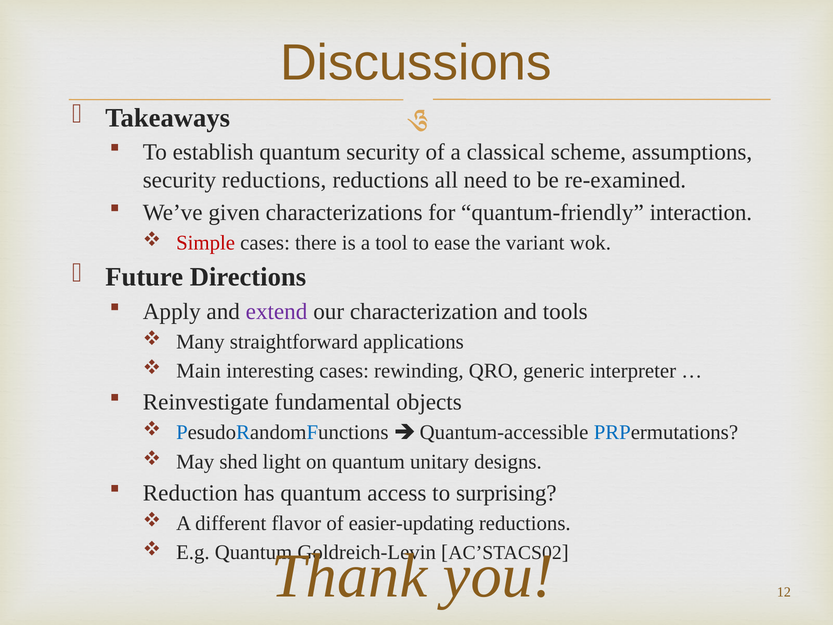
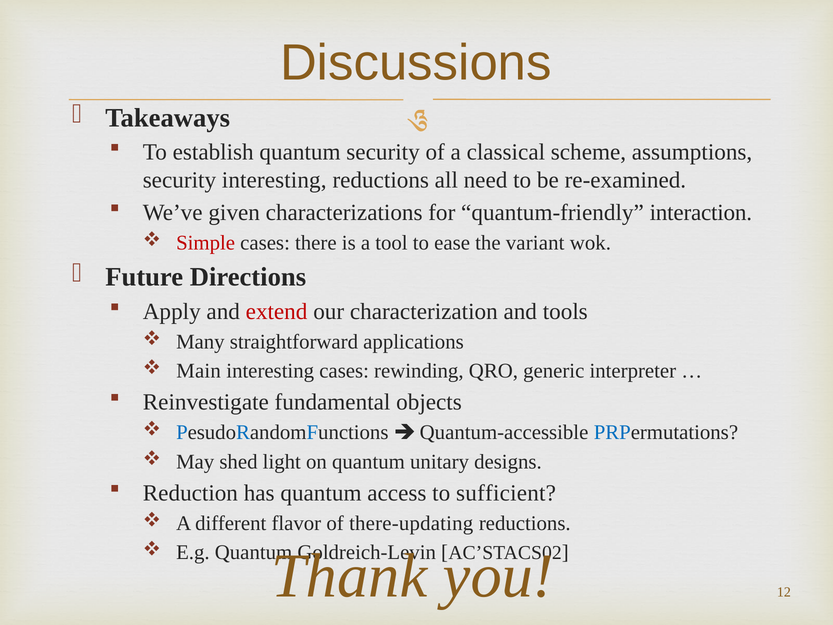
security reductions: reductions -> interesting (274, 180)
extend colour: purple -> red (277, 311)
surprising: surprising -> sufficient (506, 493)
easier-updating: easier-updating -> there-updating (411, 523)
